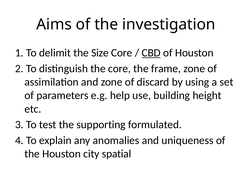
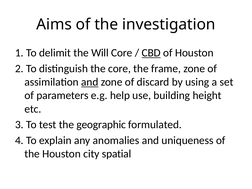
Size: Size -> Will (100, 53)
and underline: none -> present (90, 82)
supporting: supporting -> geographic (101, 125)
